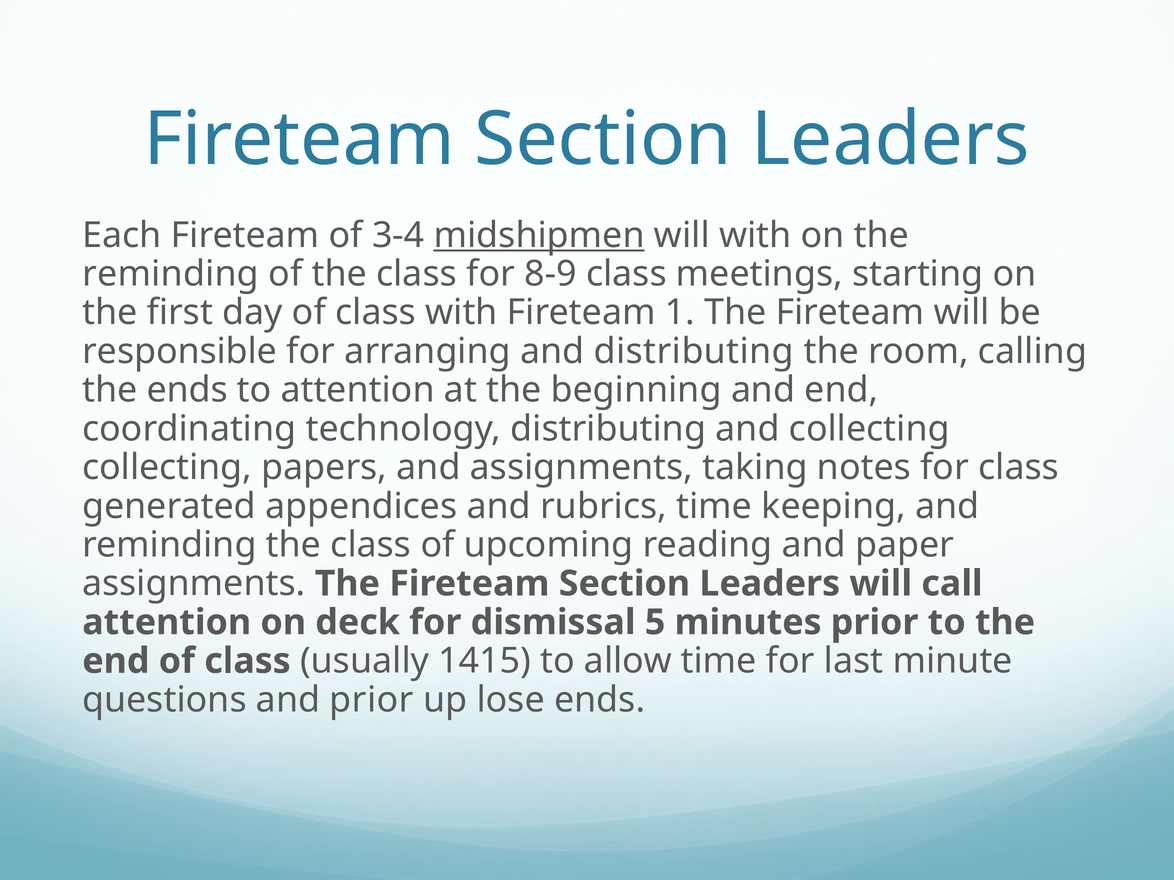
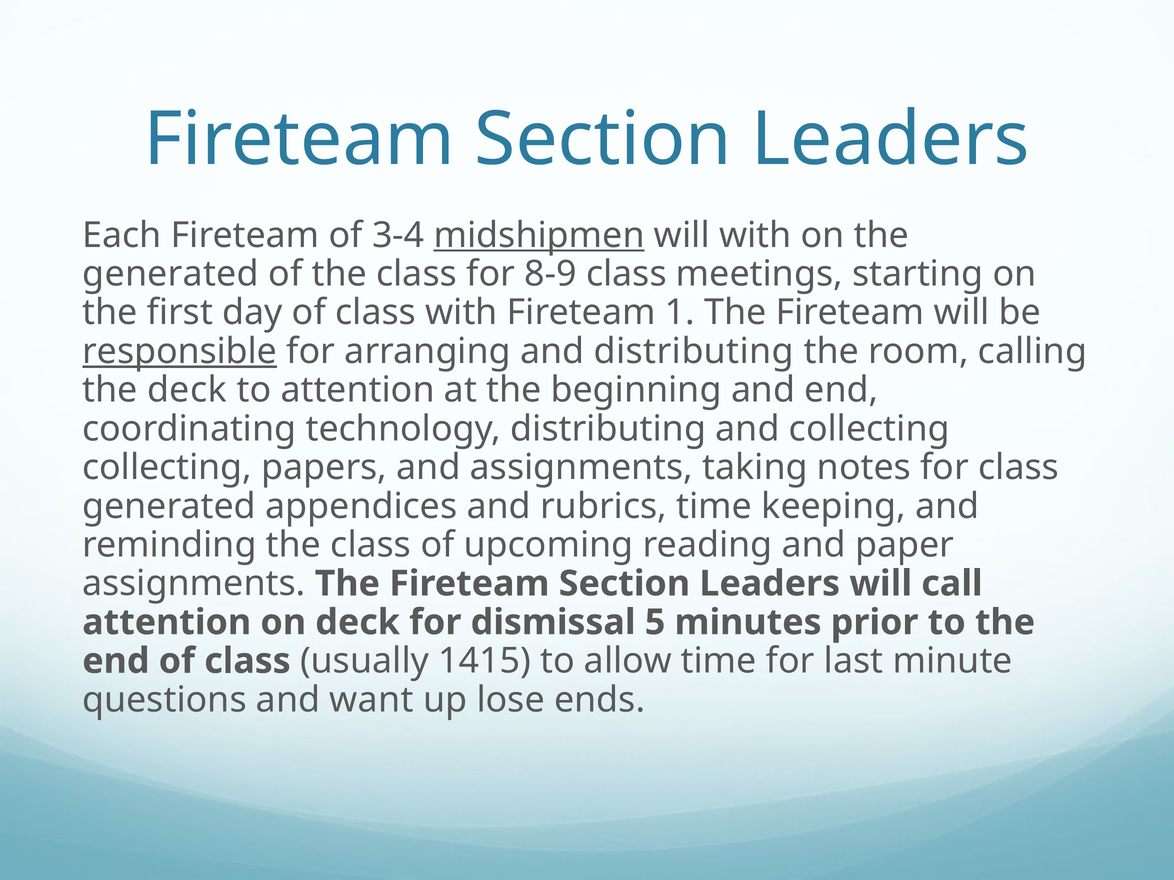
reminding: reminding -> generated (171, 274)
responsible underline: none -> present (180, 352)
the ends: ends -> deck (187, 390)
and prior: prior -> want (372, 700)
